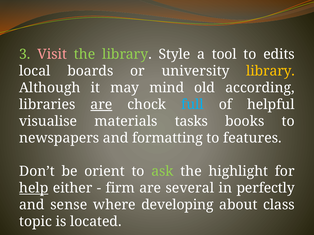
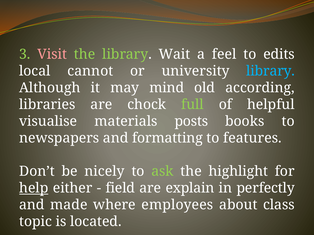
Style: Style -> Wait (174, 54)
tool: tool -> feel (224, 54)
boards: boards -> cannot (90, 71)
library colour: yellow -> light blue (271, 71)
are underline: present -> none (101, 105)
full colour: light blue -> light green (192, 105)
tasks: tasks -> posts (191, 121)
orient: orient -> nicely (105, 172)
firm: firm -> field (120, 188)
several: several -> explain (190, 188)
sense: sense -> made (69, 205)
developing: developing -> employees (177, 205)
